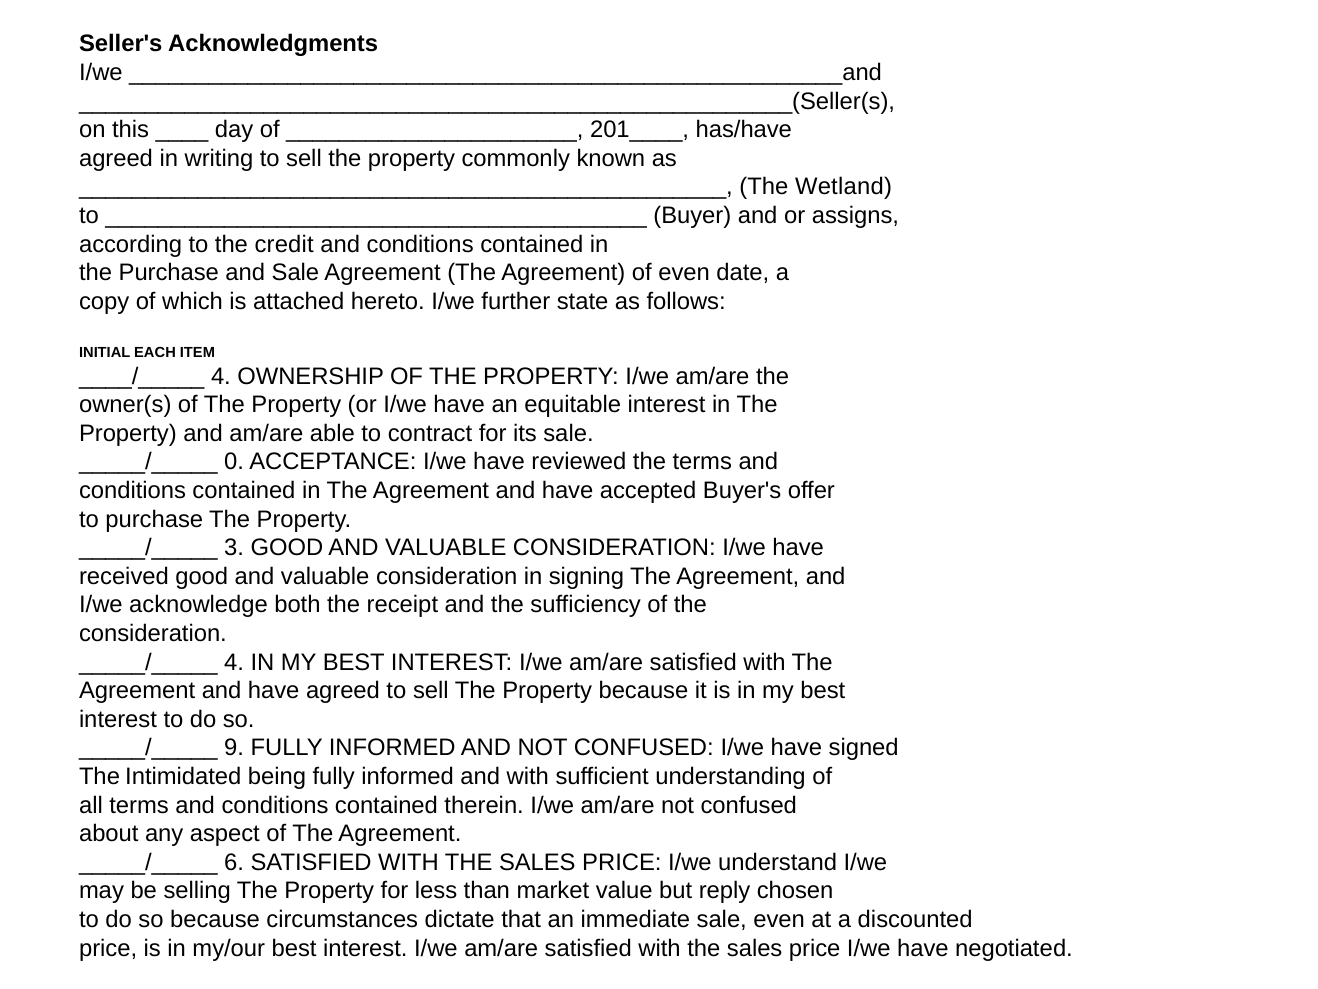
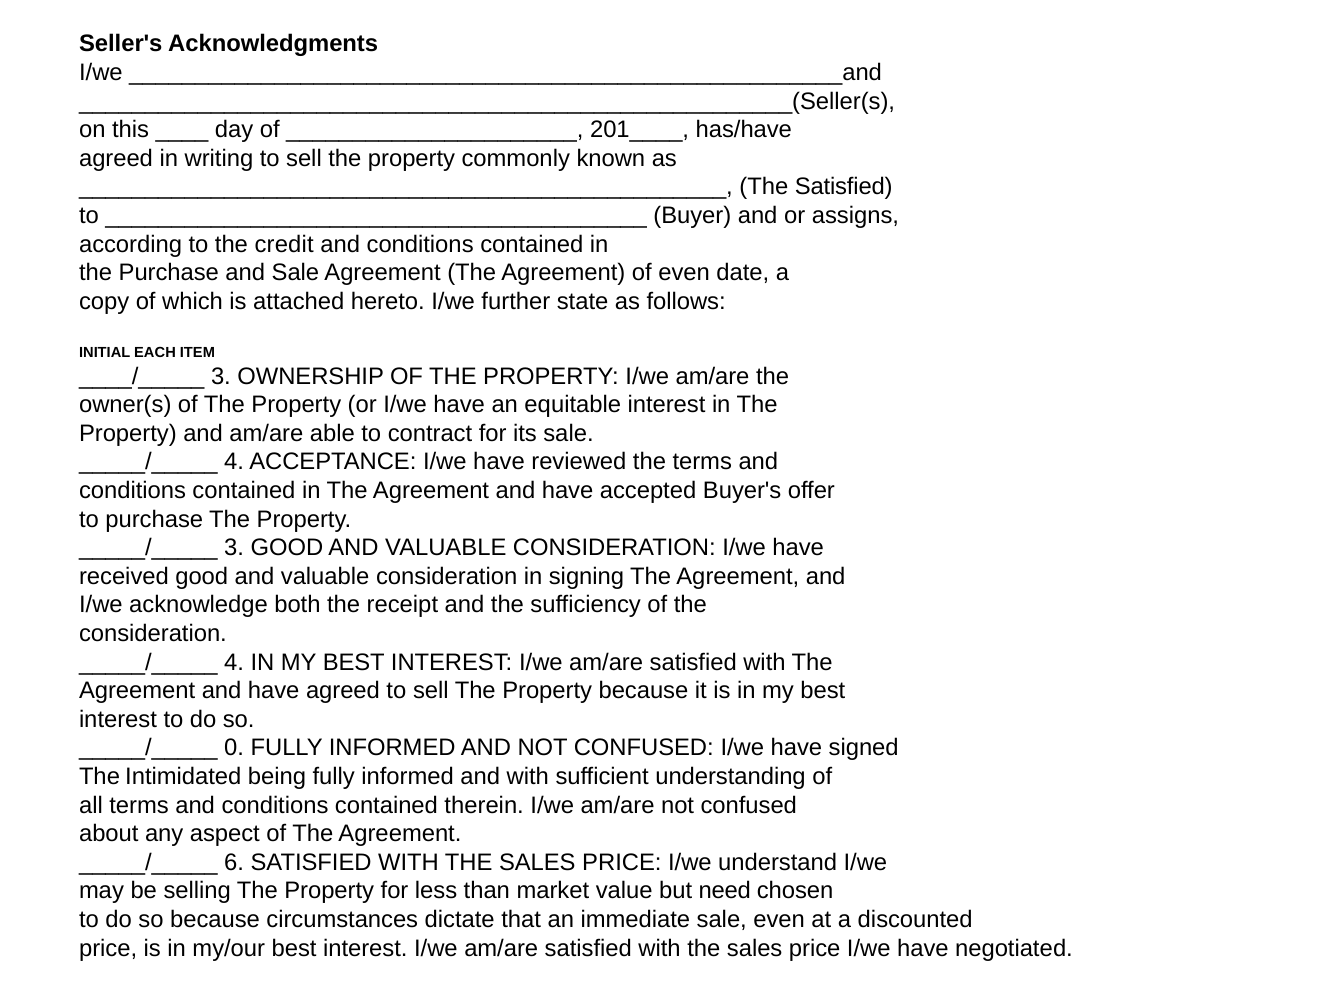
The Wetland: Wetland -> Satisfied (844, 187)
4: 4 -> 3 (221, 376)
0: 0 -> 4 (234, 462)
9: 9 -> 0 (234, 748)
reply: reply -> need (725, 891)
